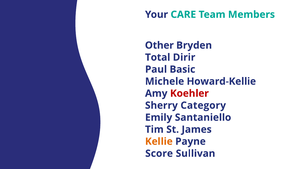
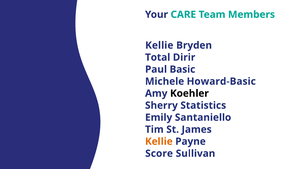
Other: Other -> Kellie (159, 45)
Howard-Kellie: Howard-Kellie -> Howard-Basic (221, 81)
Koehler colour: red -> black (189, 93)
Category: Category -> Statistics (203, 105)
